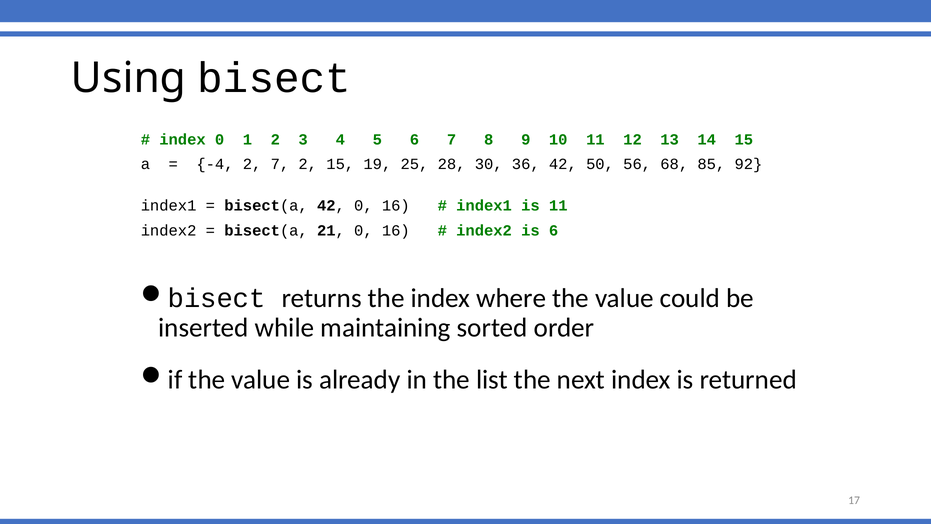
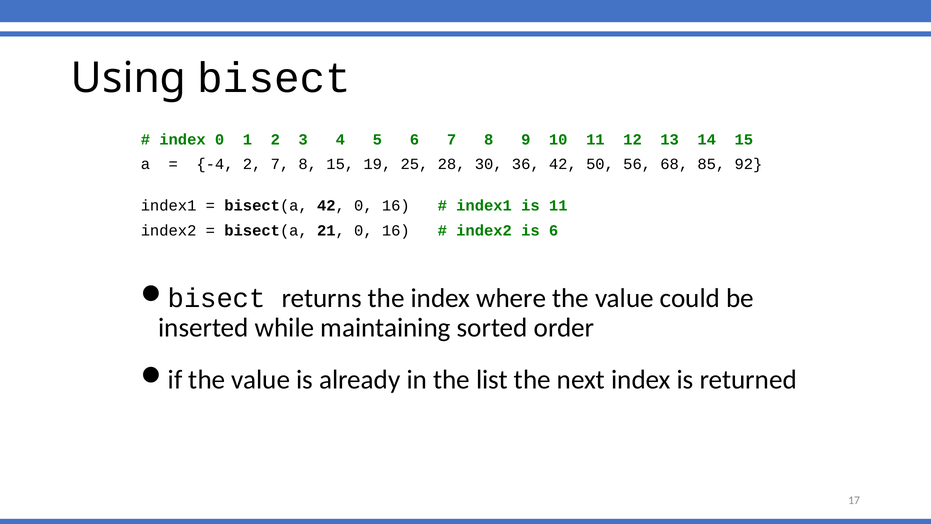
2 7 2: 2 -> 8 (308, 164)
